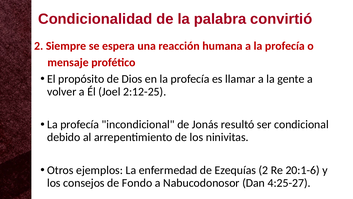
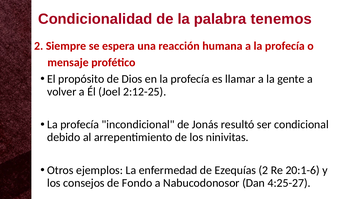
convirtió: convirtió -> tenemos (281, 19)
